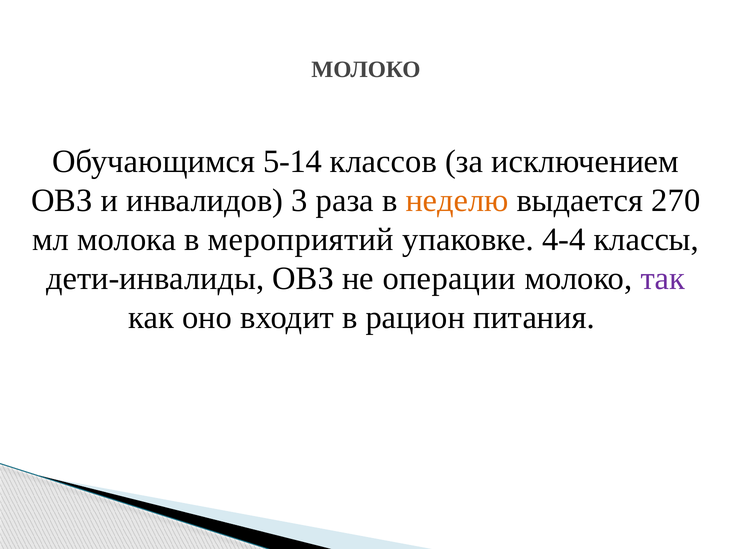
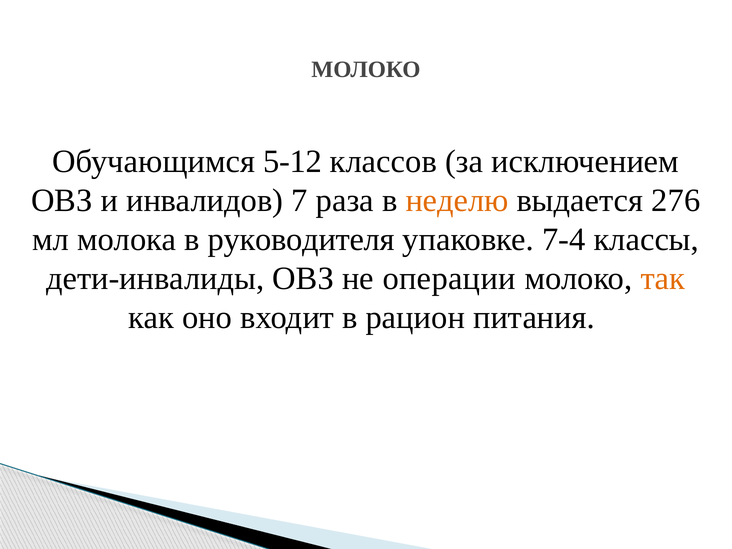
5-14: 5-14 -> 5-12 (293, 162)
3: 3 -> 7 (300, 201)
270: 270 -> 276 (676, 201)
мероприятий: мероприятий -> руководителя (301, 240)
4-4: 4-4 -> 7-4 (564, 240)
так colour: purple -> orange (663, 279)
